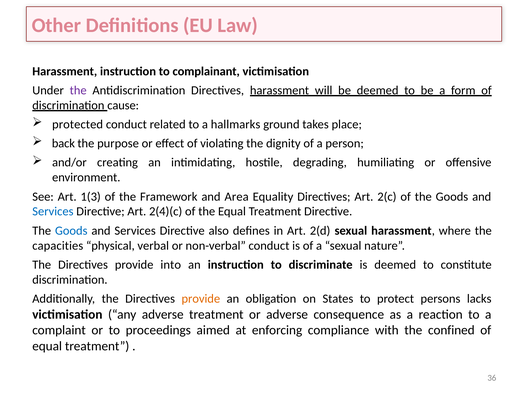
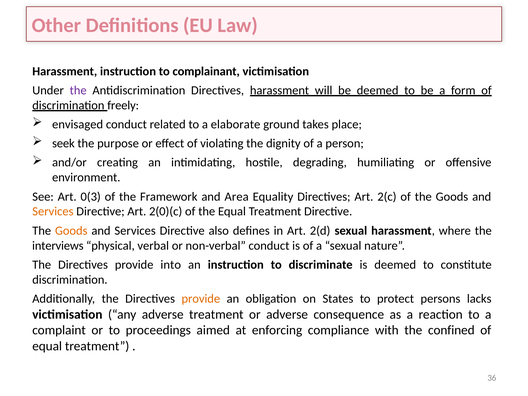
cause: cause -> freely (123, 105)
protected: protected -> envisaged (78, 124)
hallmarks: hallmarks -> elaborate (236, 124)
back: back -> seek (63, 143)
1(3: 1(3 -> 0(3 (91, 197)
Services colour: blue -> orange (53, 212)
2(4)(c: 2(4)(c -> 2(0)(c (166, 212)
Goods colour: blue -> orange (71, 231)
capacities: capacities -> interviews (58, 246)
